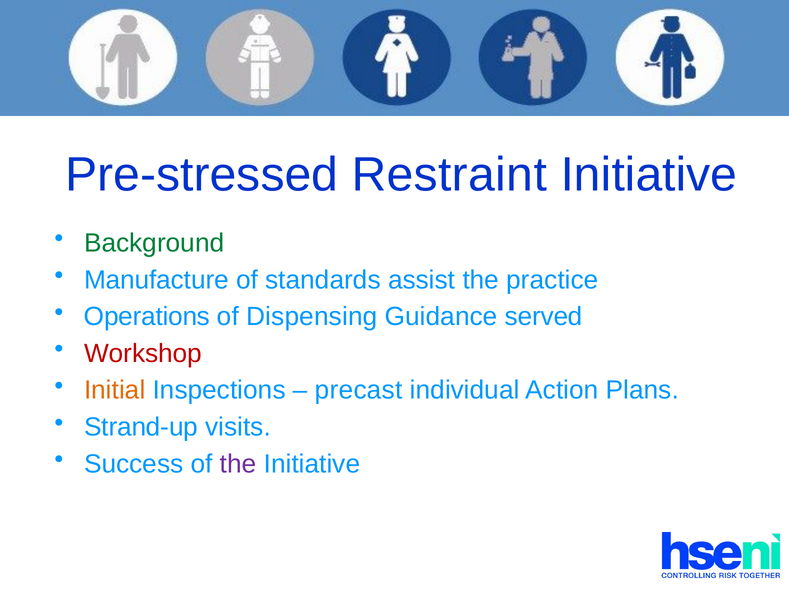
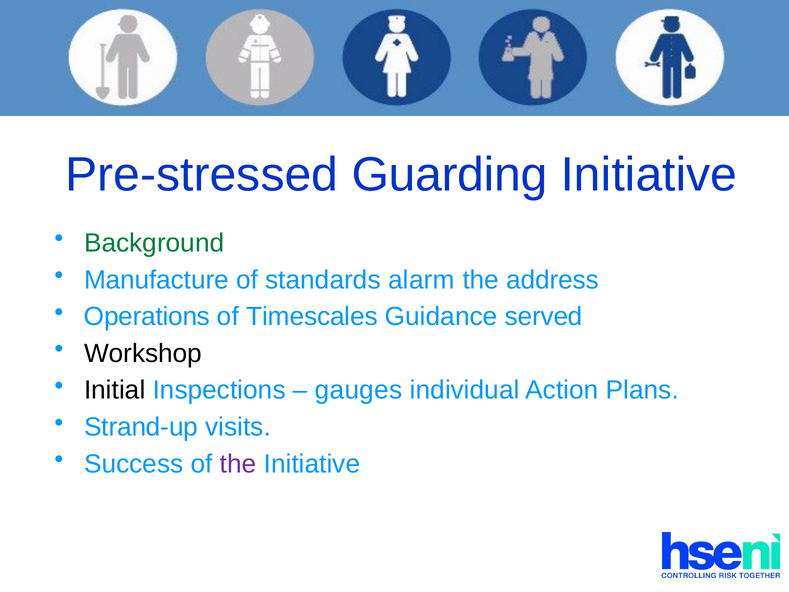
Restraint: Restraint -> Guarding (450, 175)
assist: assist -> alarm (421, 280)
practice: practice -> address (552, 280)
Dispensing: Dispensing -> Timescales (312, 317)
Workshop colour: red -> black (143, 353)
Initial colour: orange -> black (115, 390)
precast: precast -> gauges (359, 390)
